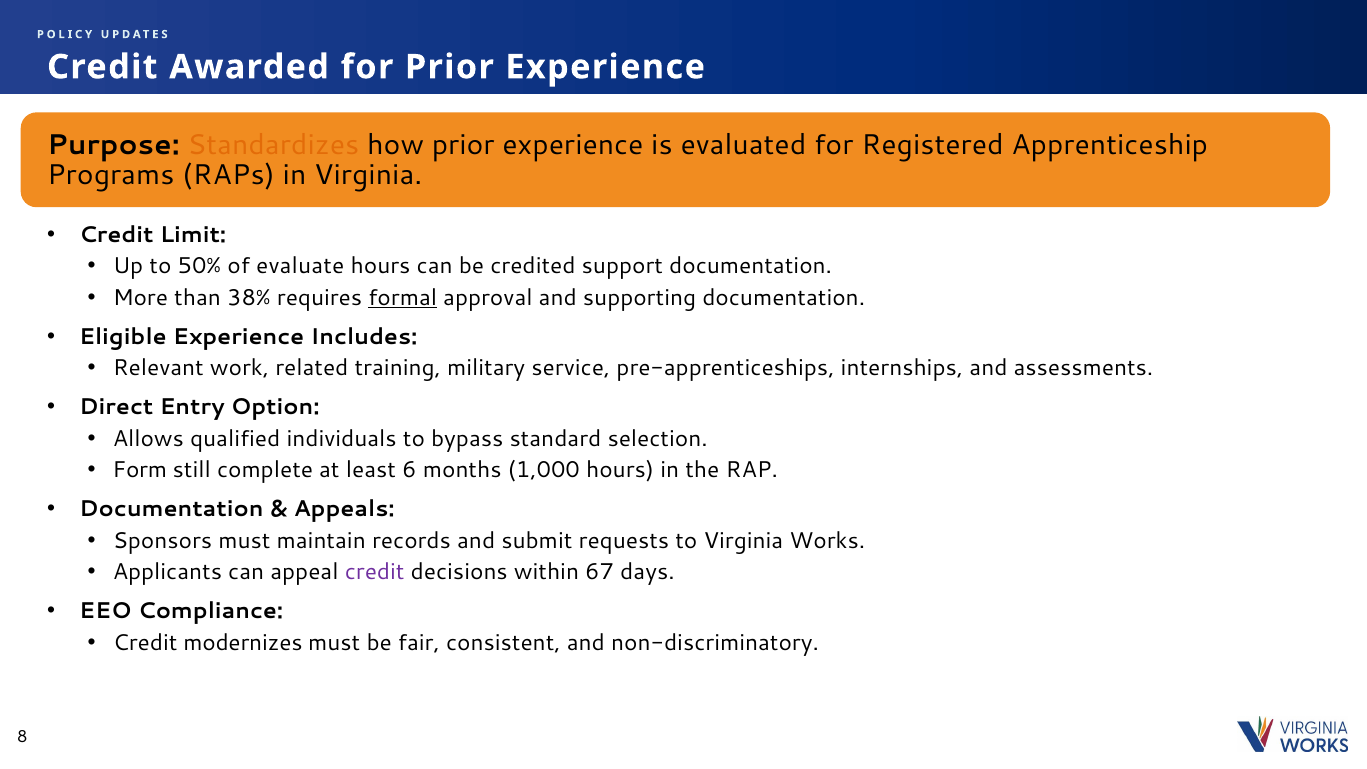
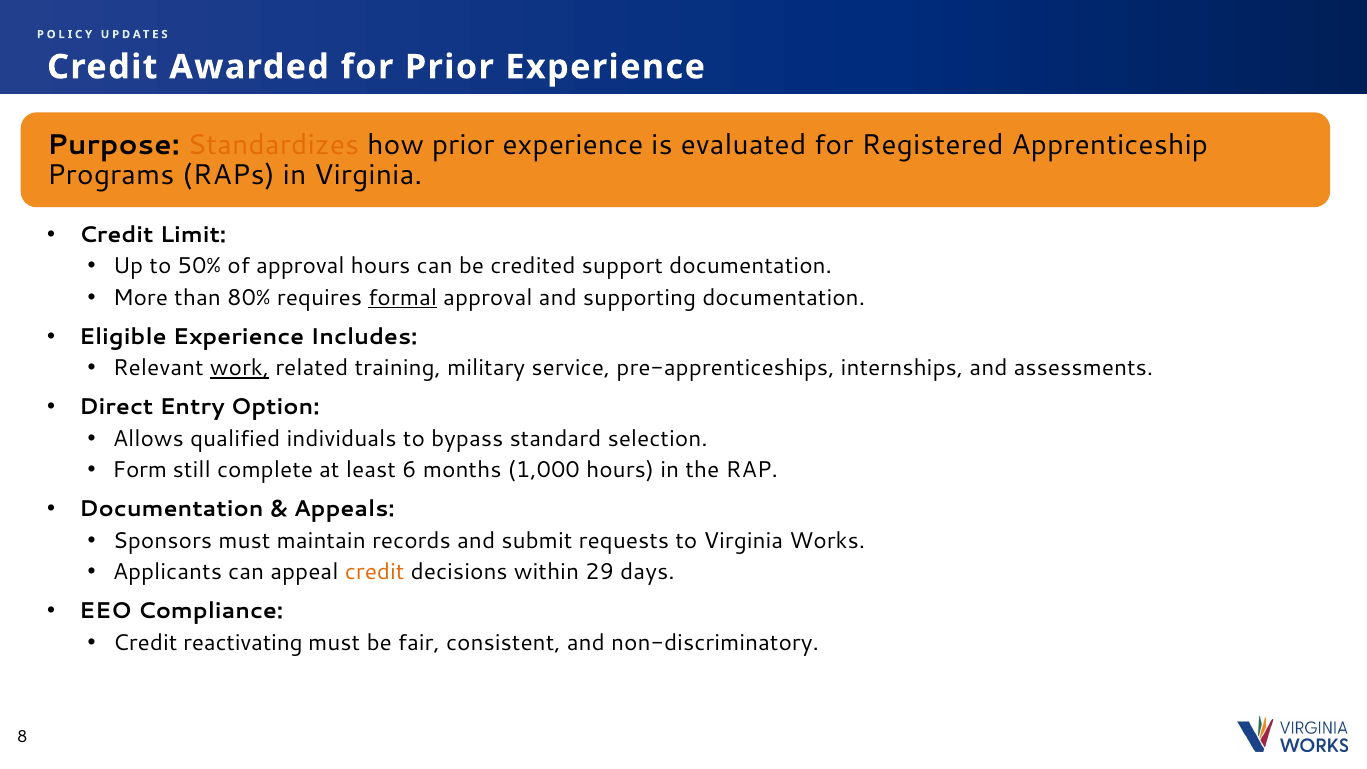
of evaluate: evaluate -> approval (300, 266)
38%: 38% -> 80% (249, 298)
work underline: none -> present (240, 368)
credit colour: purple -> orange (375, 572)
67: 67 -> 29 (600, 572)
modernizes: modernizes -> reactivating (243, 643)
